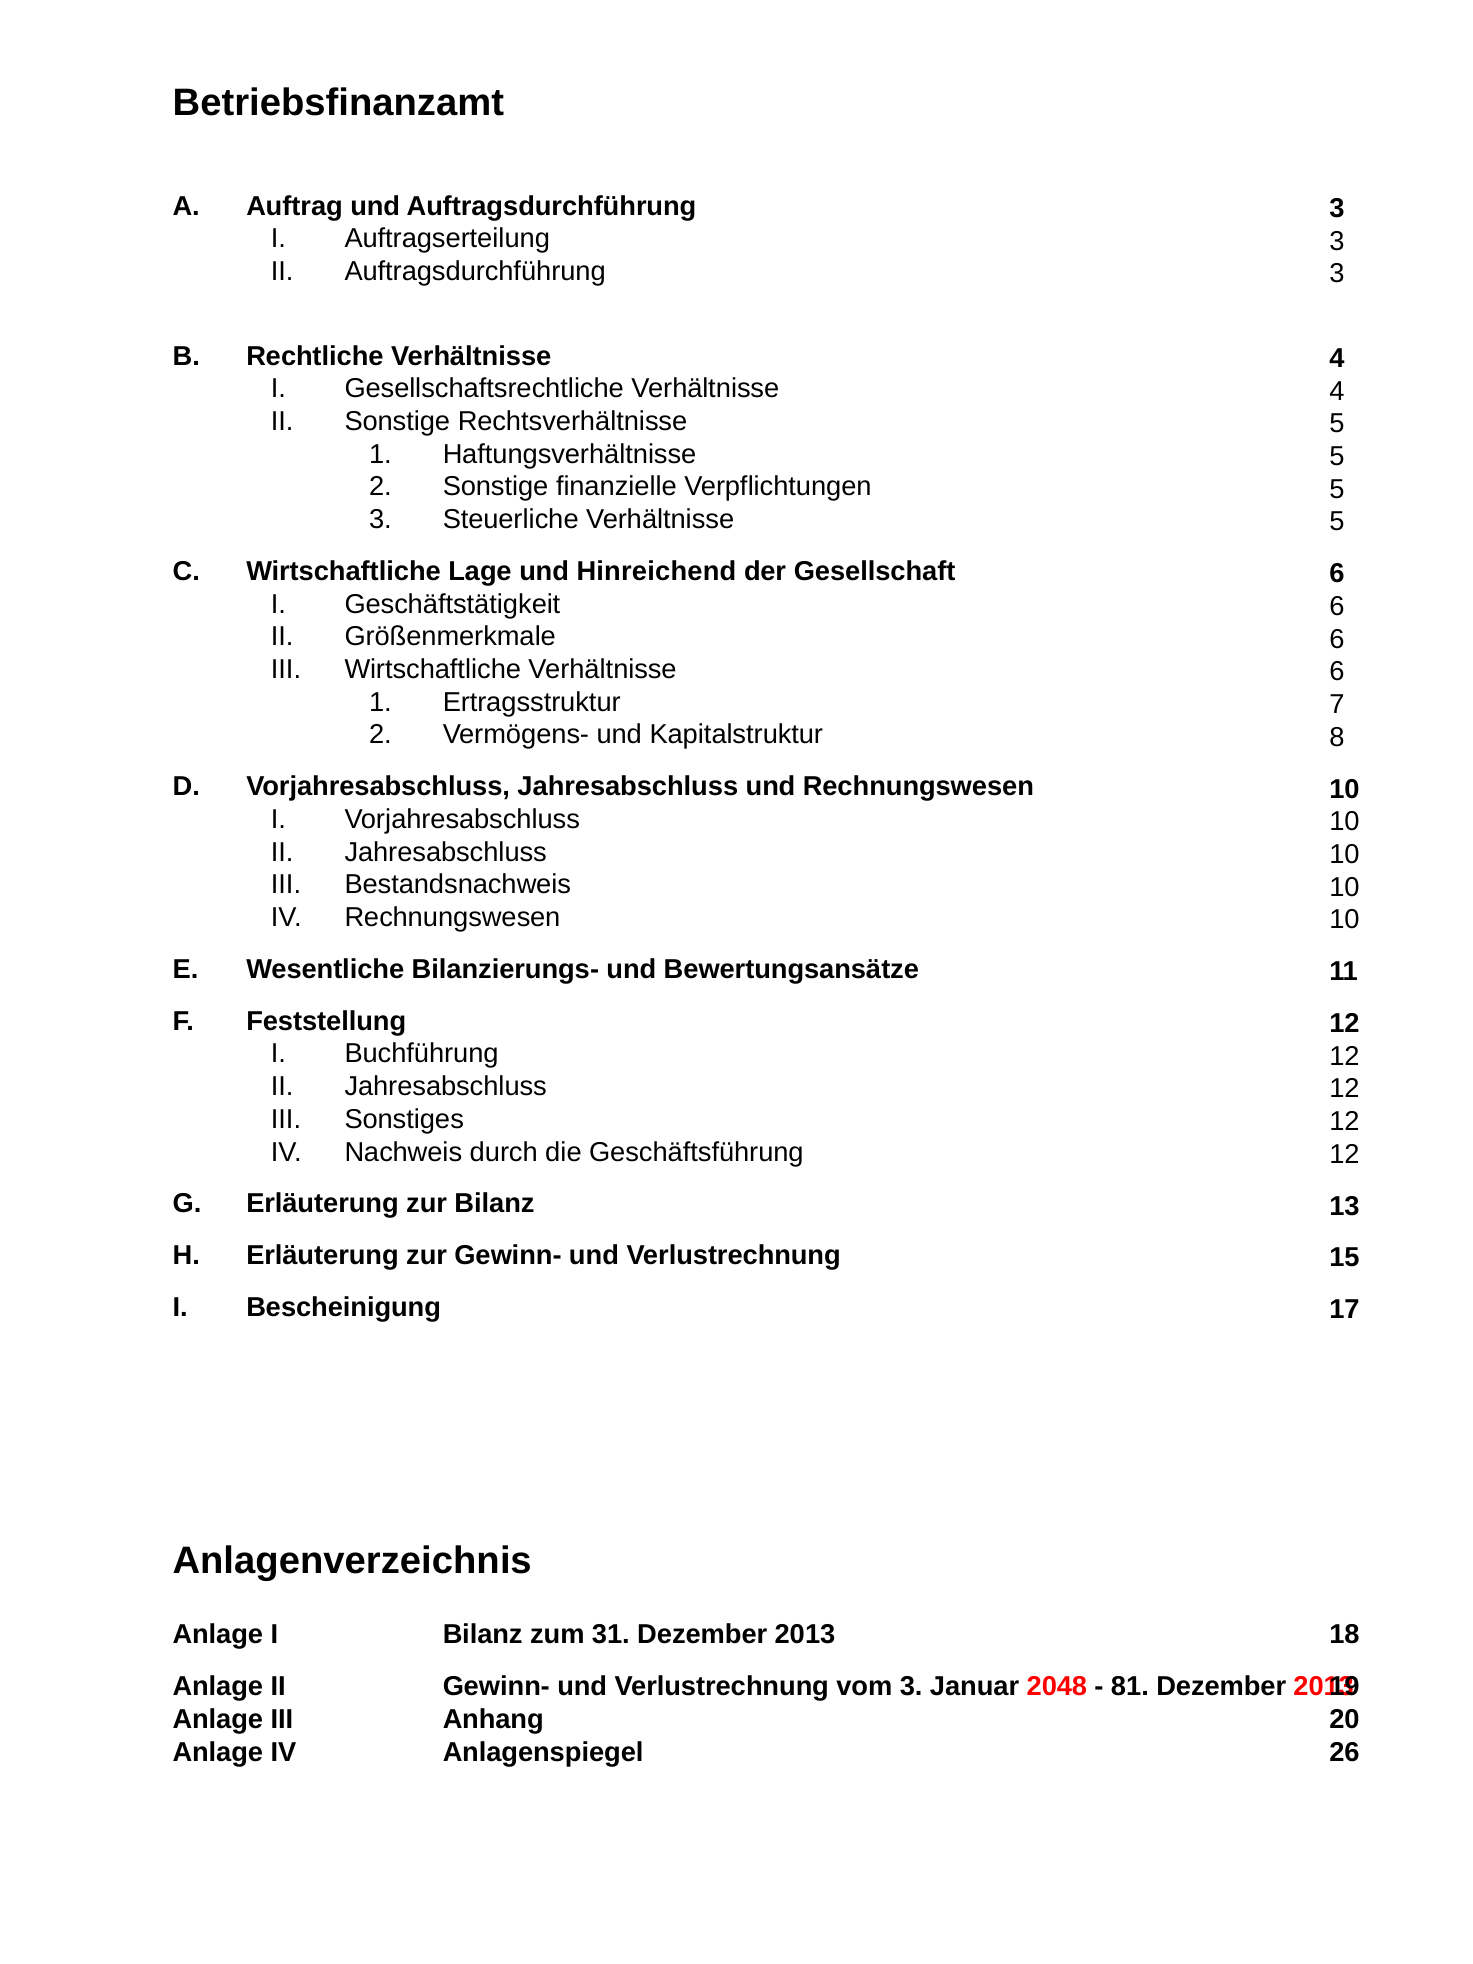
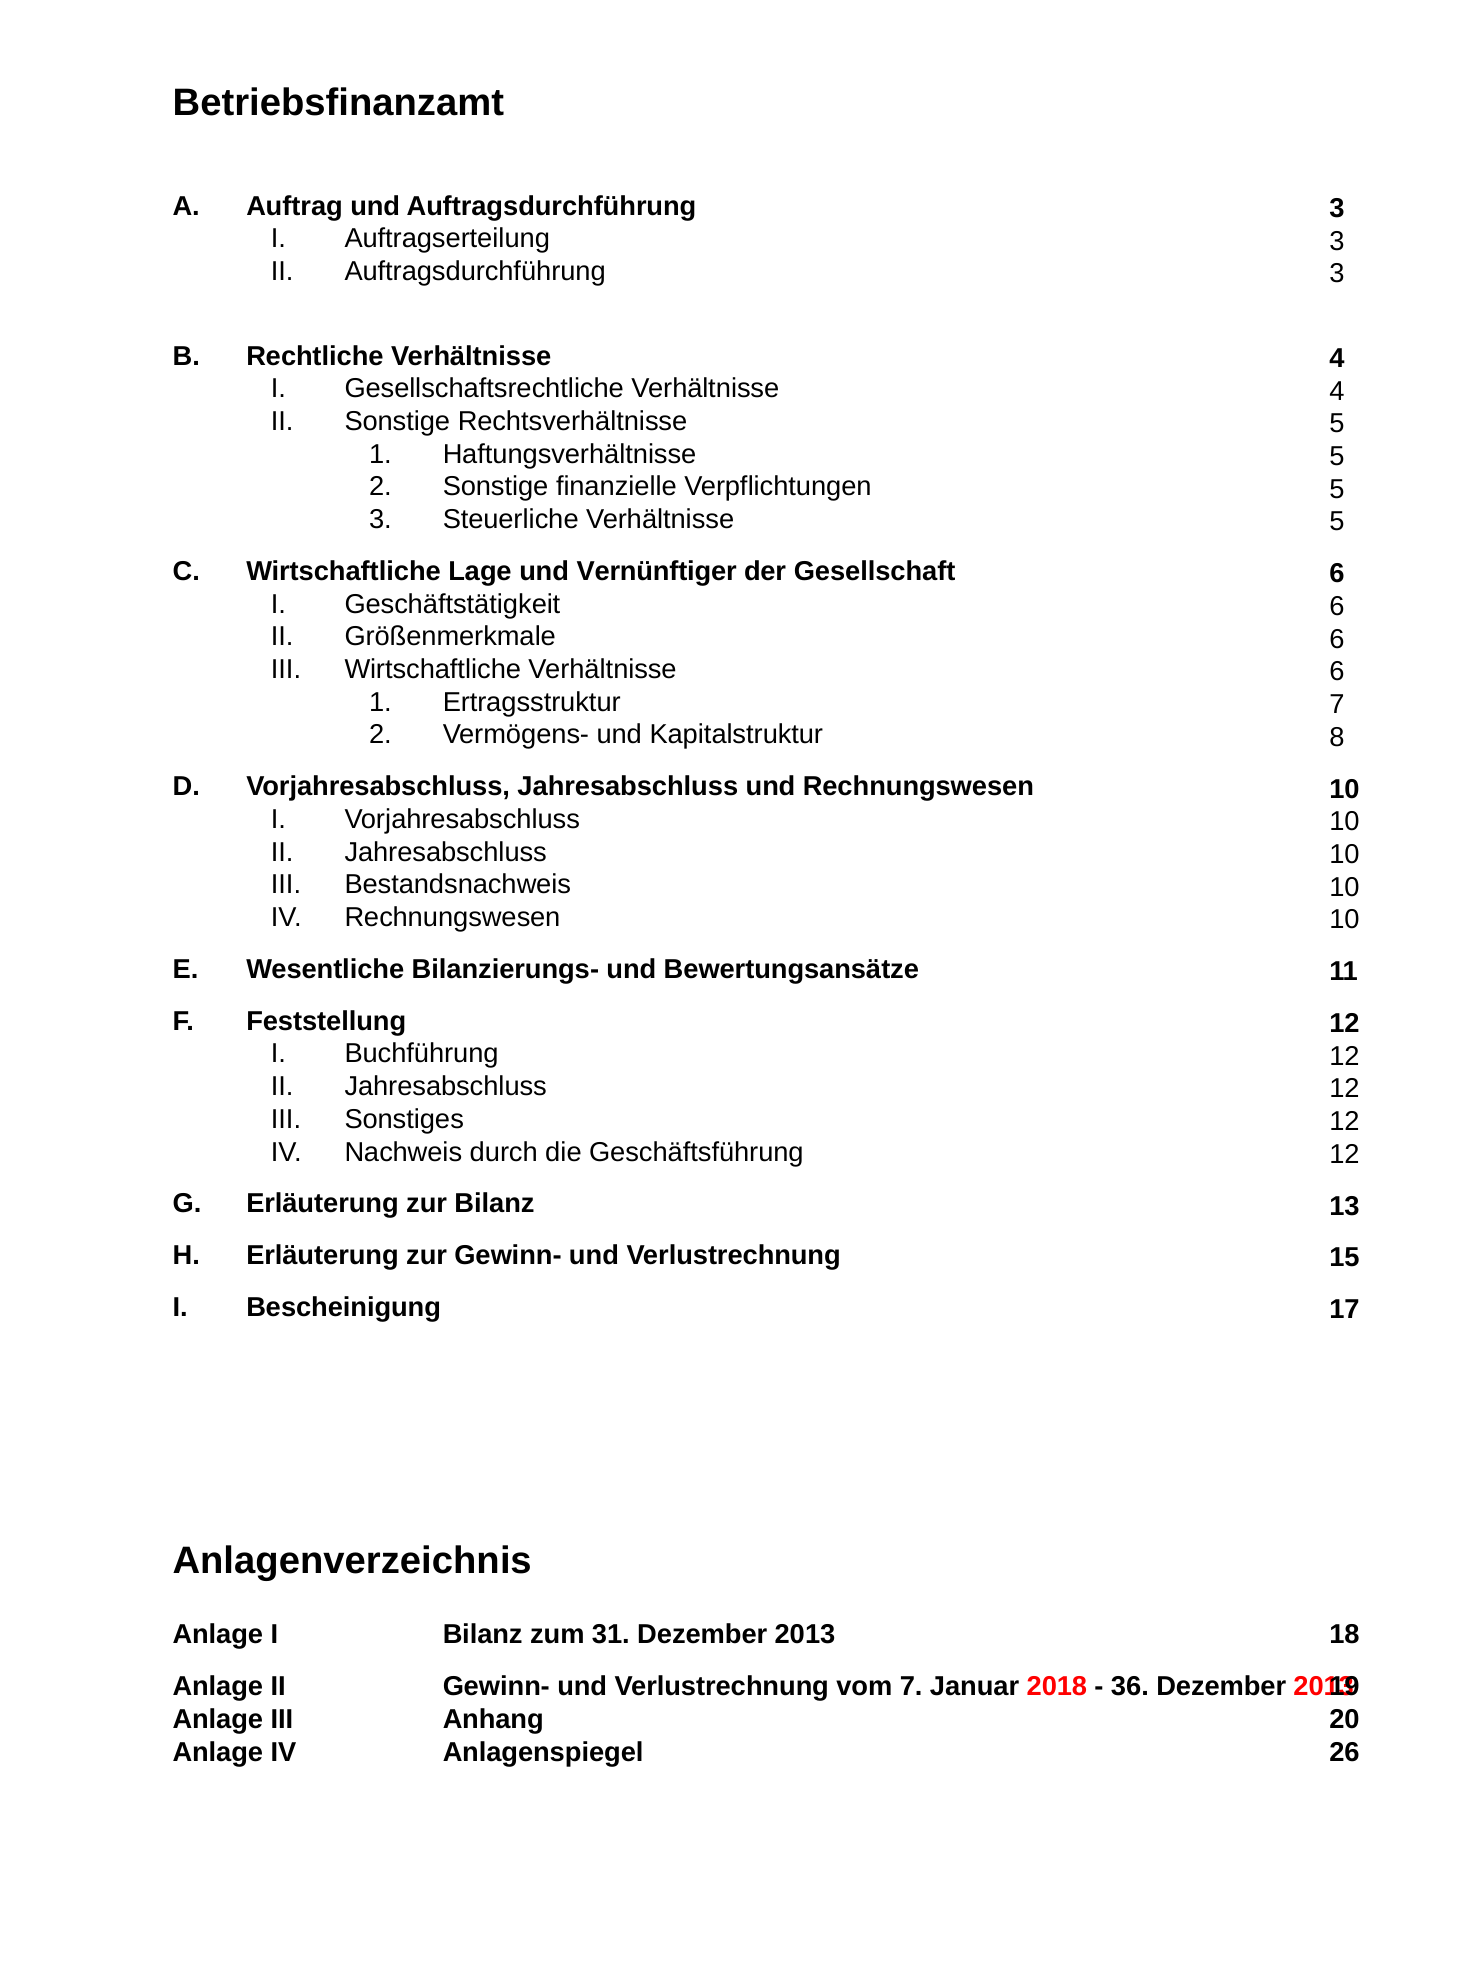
Hinreichend: Hinreichend -> Vernünftiger (657, 571)
vom 3: 3 -> 7 (911, 1687)
2048: 2048 -> 2018 (1057, 1687)
81: 81 -> 36 (1130, 1687)
